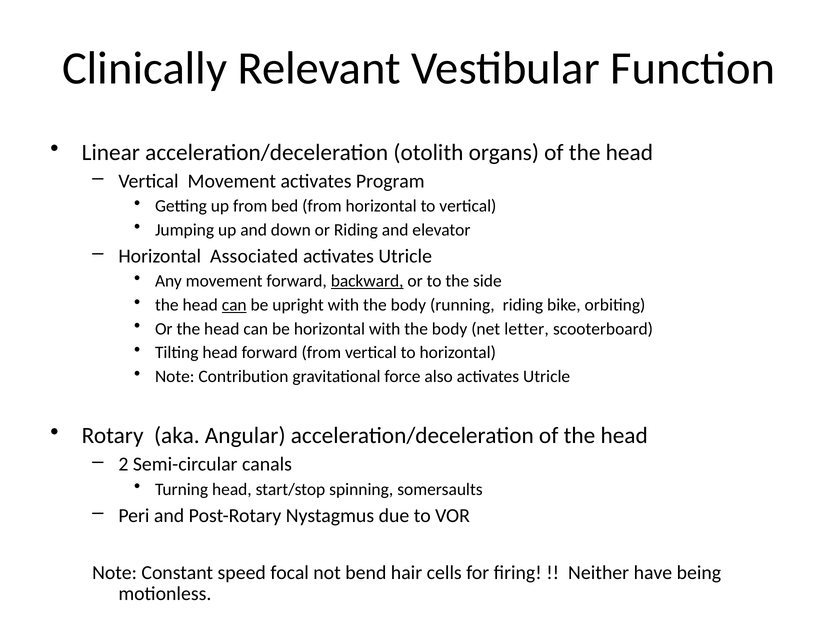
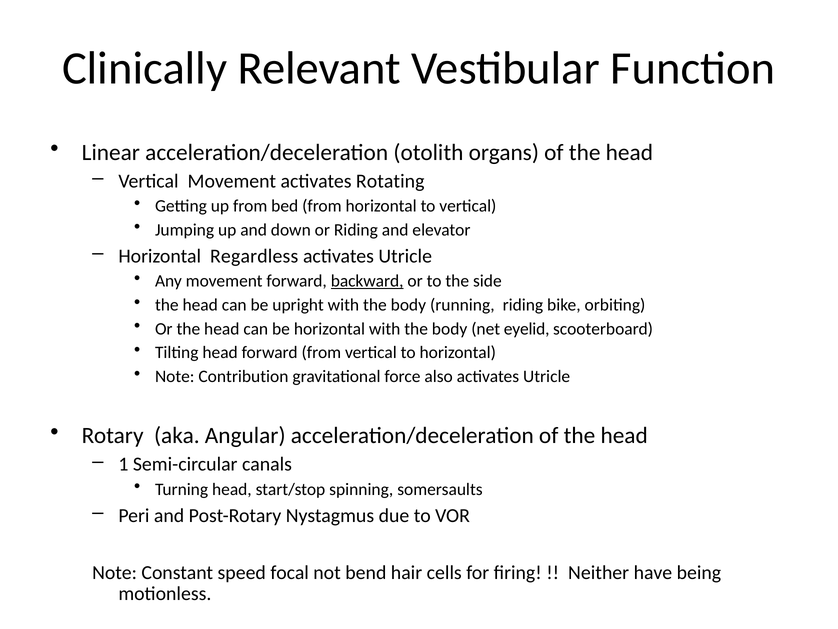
Program: Program -> Rotating (390, 181)
Associated: Associated -> Regardless (254, 256)
can underline: present -> none (234, 305)
letter: letter -> eyelid (527, 328)
2: 2 -> 1 (123, 464)
